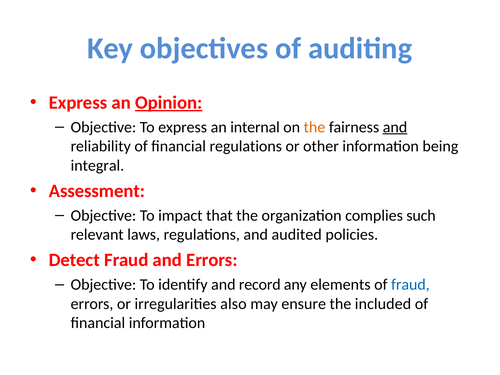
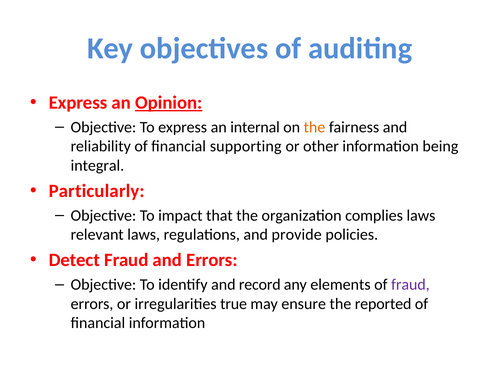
and underline: present -> none (395, 127)
financial regulations: regulations -> supporting (246, 146)
Assessment: Assessment -> Particularly (97, 191)
complies such: such -> laws (421, 215)
audited: audited -> provide (297, 235)
fraud colour: blue -> purple (410, 285)
also: also -> true (234, 304)
included: included -> reported (383, 304)
